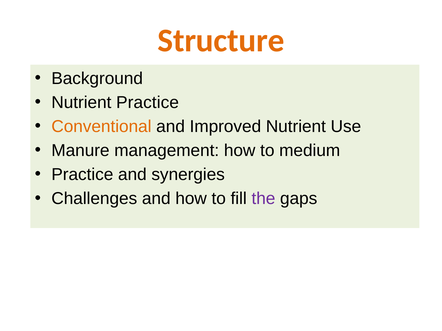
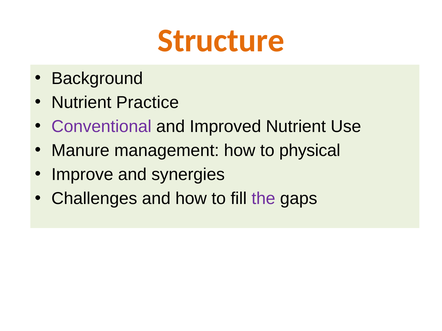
Conventional colour: orange -> purple (101, 127)
medium: medium -> physical (310, 151)
Practice: Practice -> Improve (82, 175)
